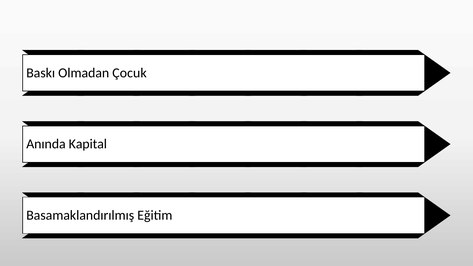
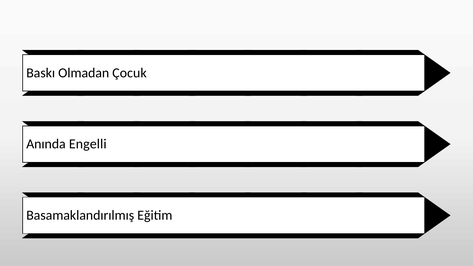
Kapital: Kapital -> Engelli (88, 144)
